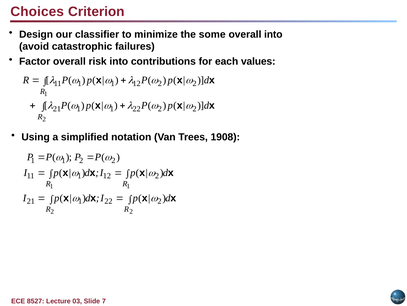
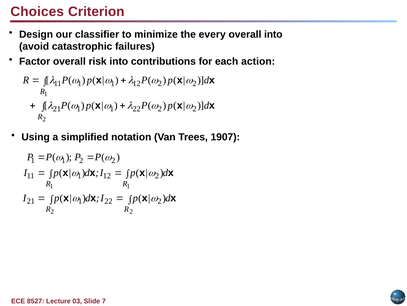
some: some -> every (212, 34)
values: values -> action (258, 61)
1908: 1908 -> 1907 (225, 137)
